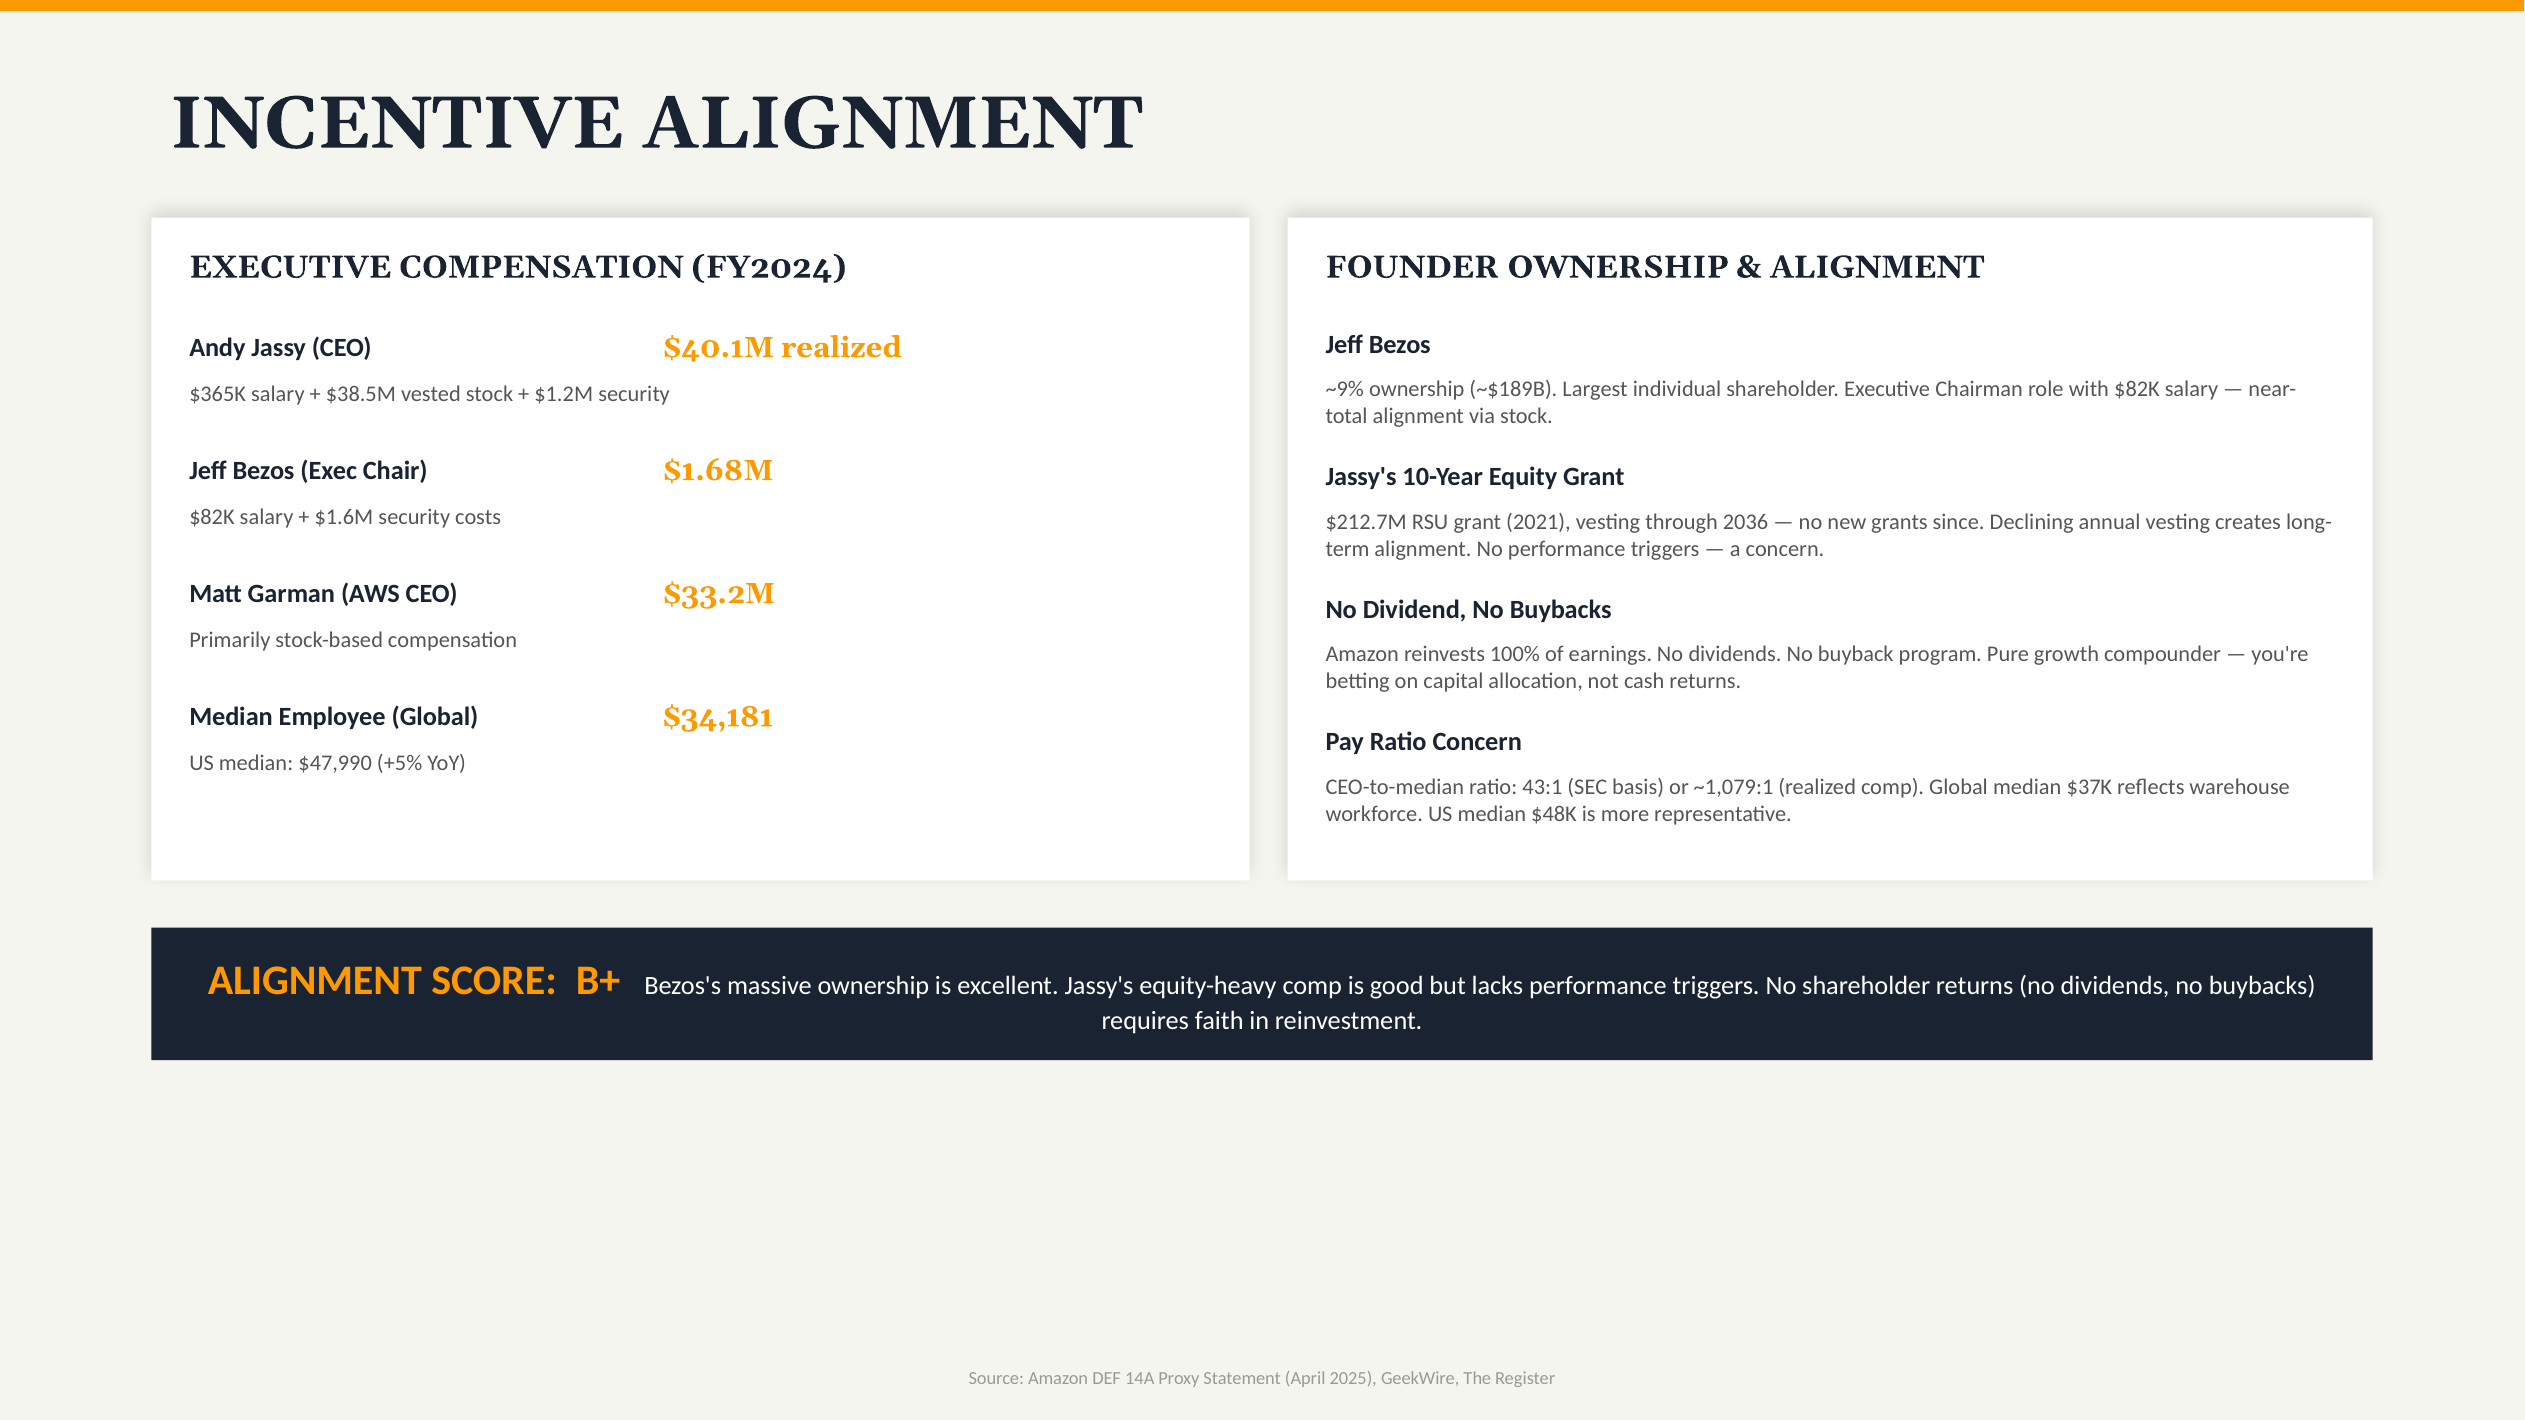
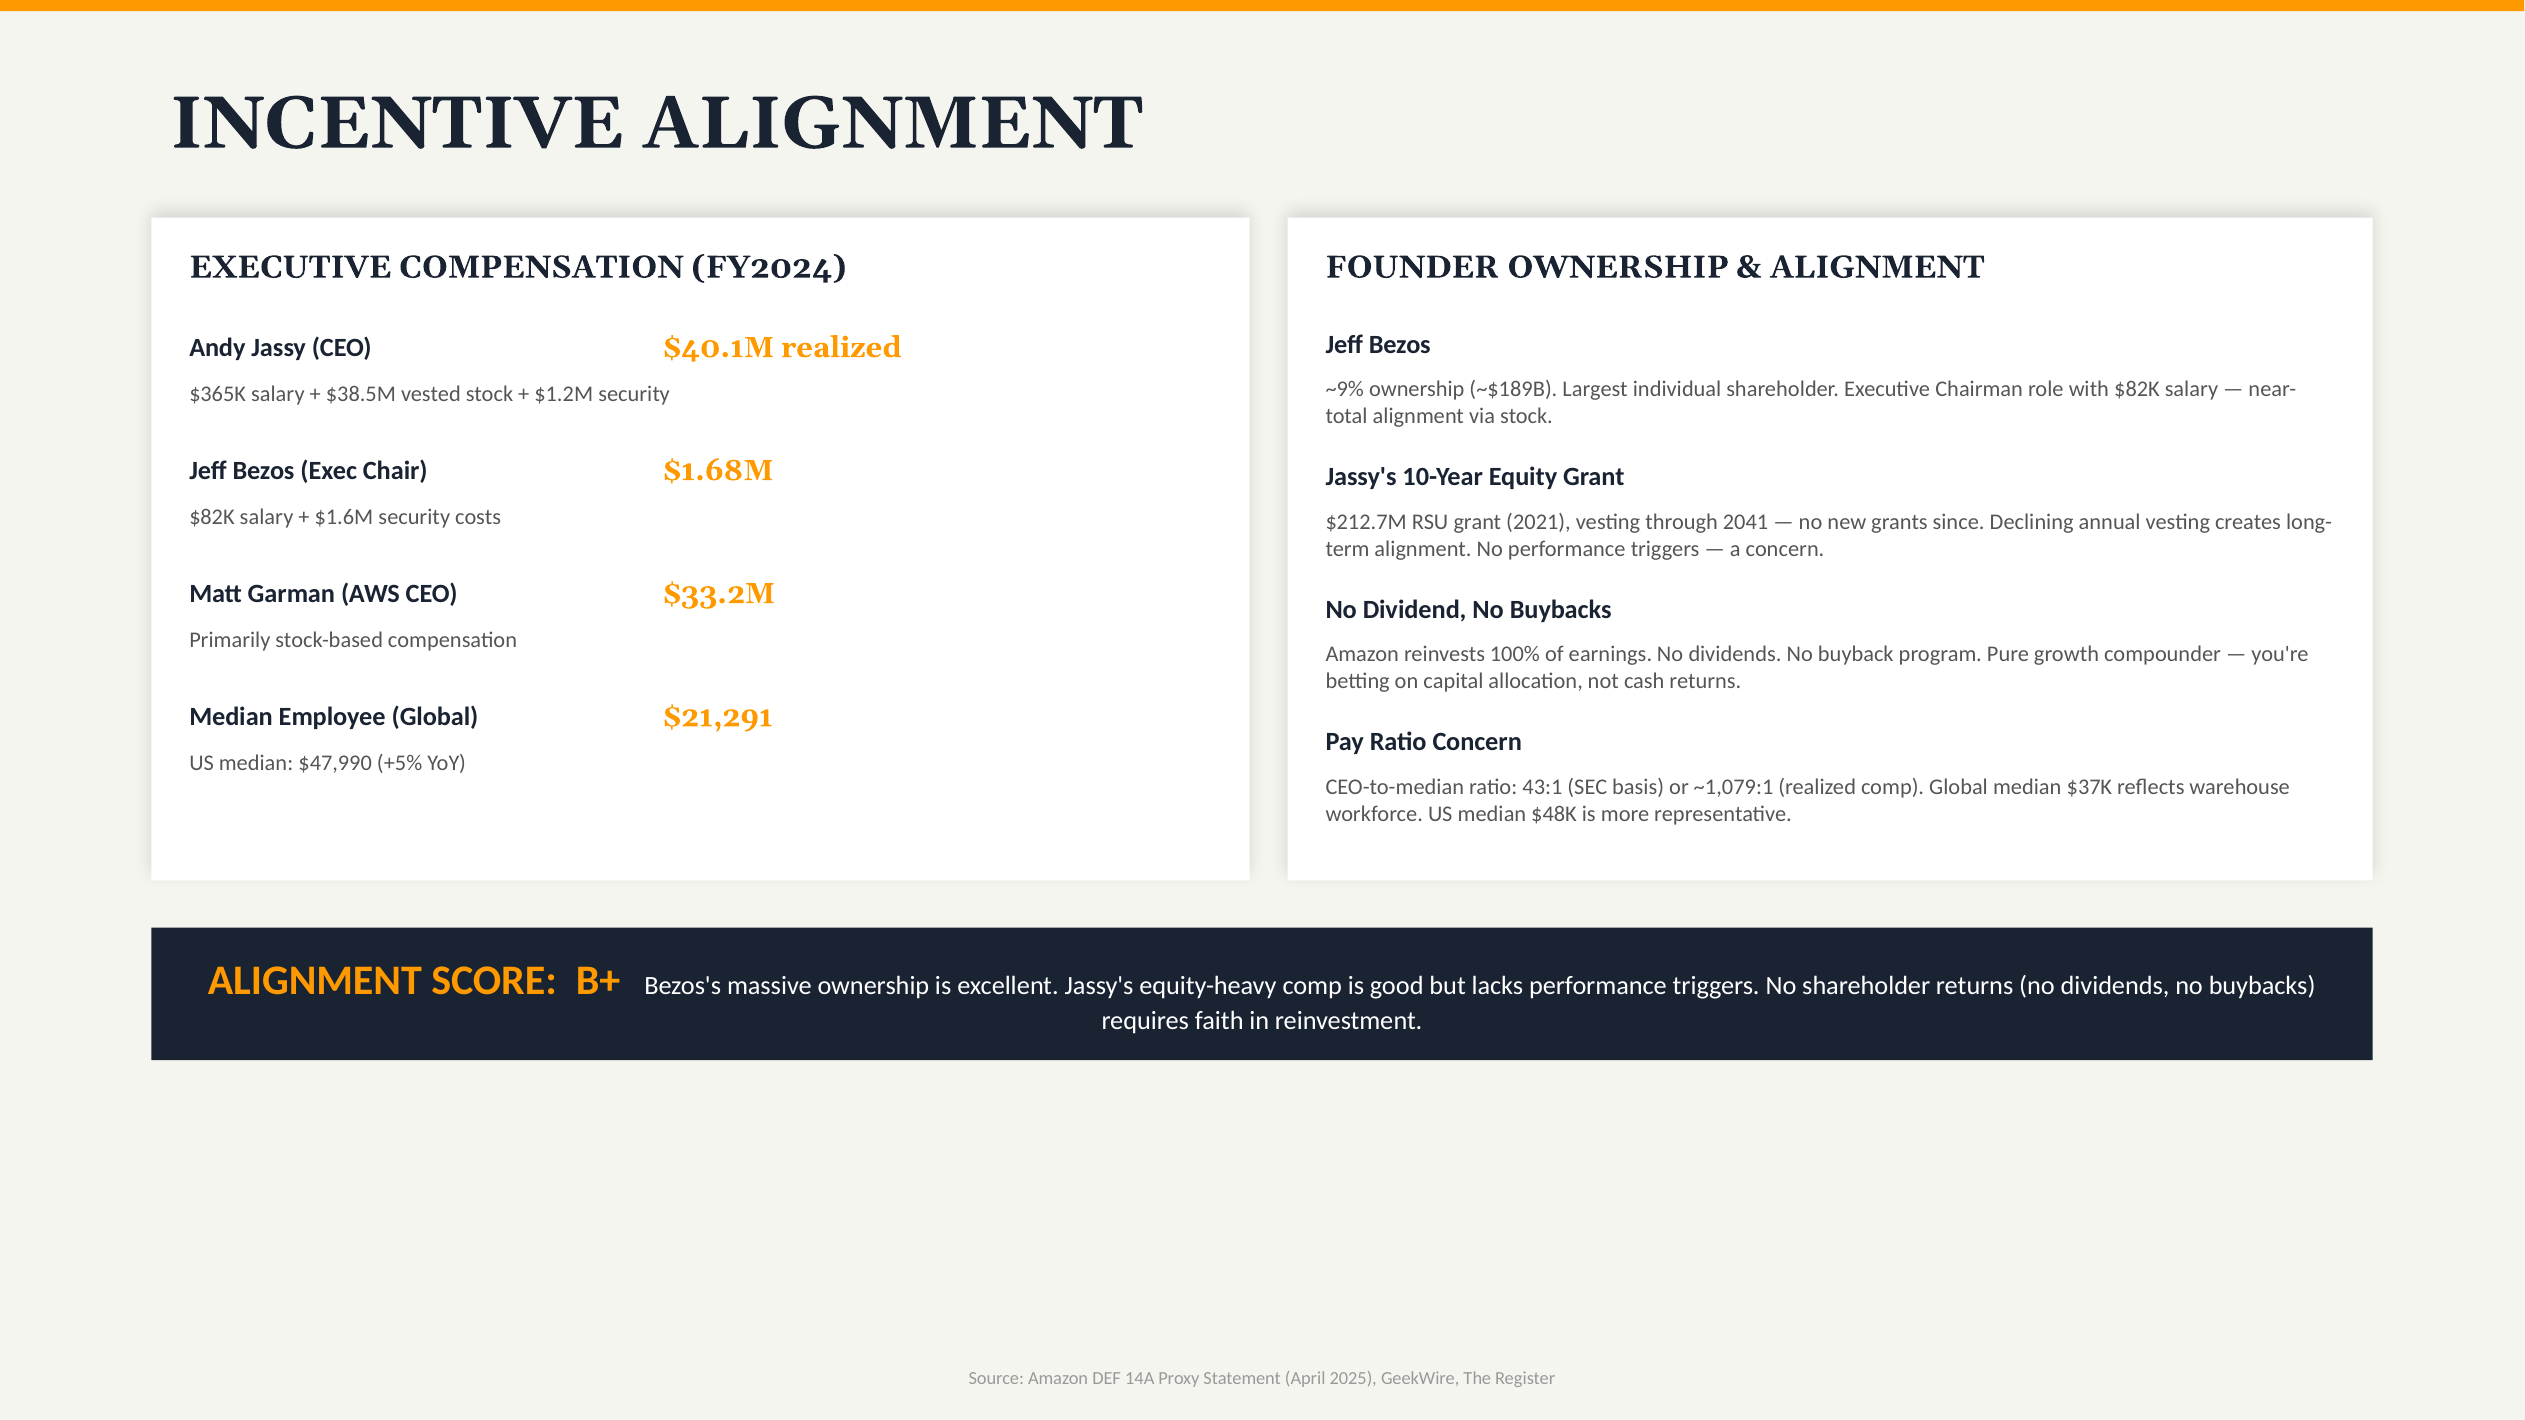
2036: 2036 -> 2041 (1746, 522)
$34,181: $34,181 -> $21,291 (718, 717)
